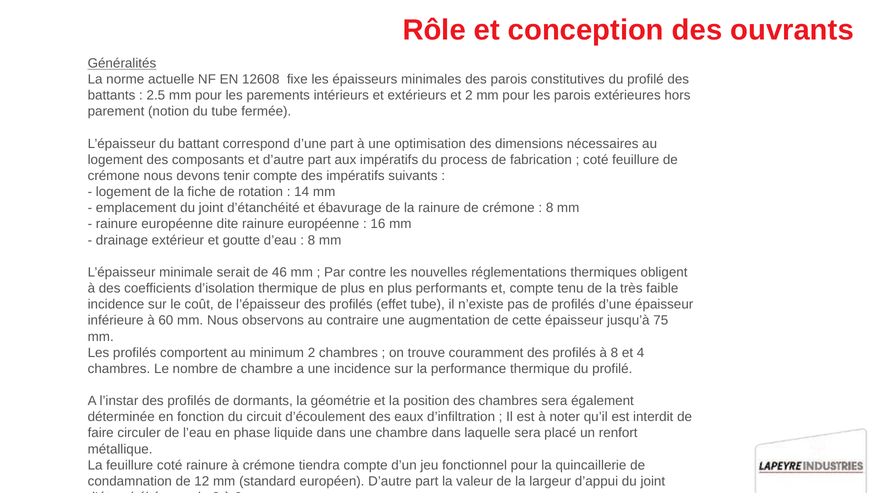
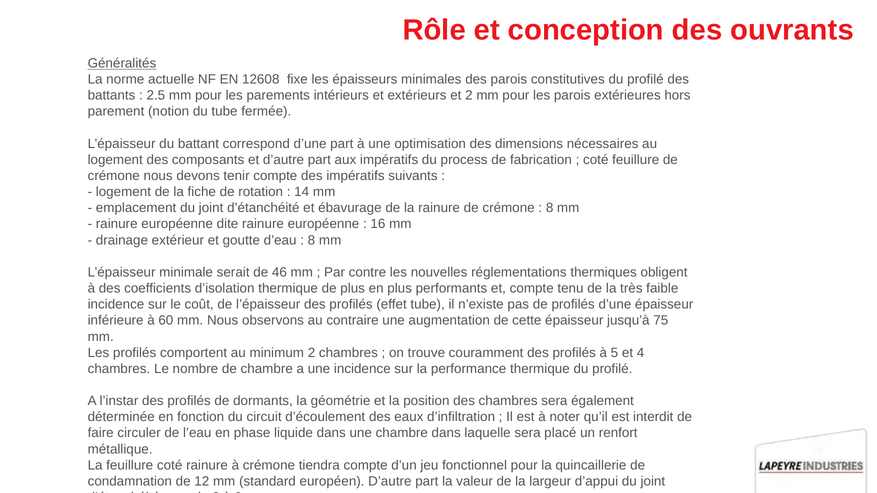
à 8: 8 -> 5 (614, 353)
